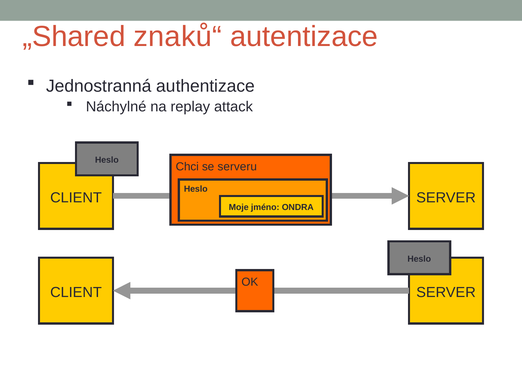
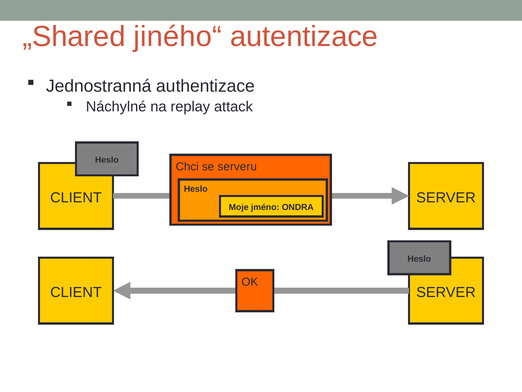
znaků“: znaků“ -> jiného“ (178, 37)
